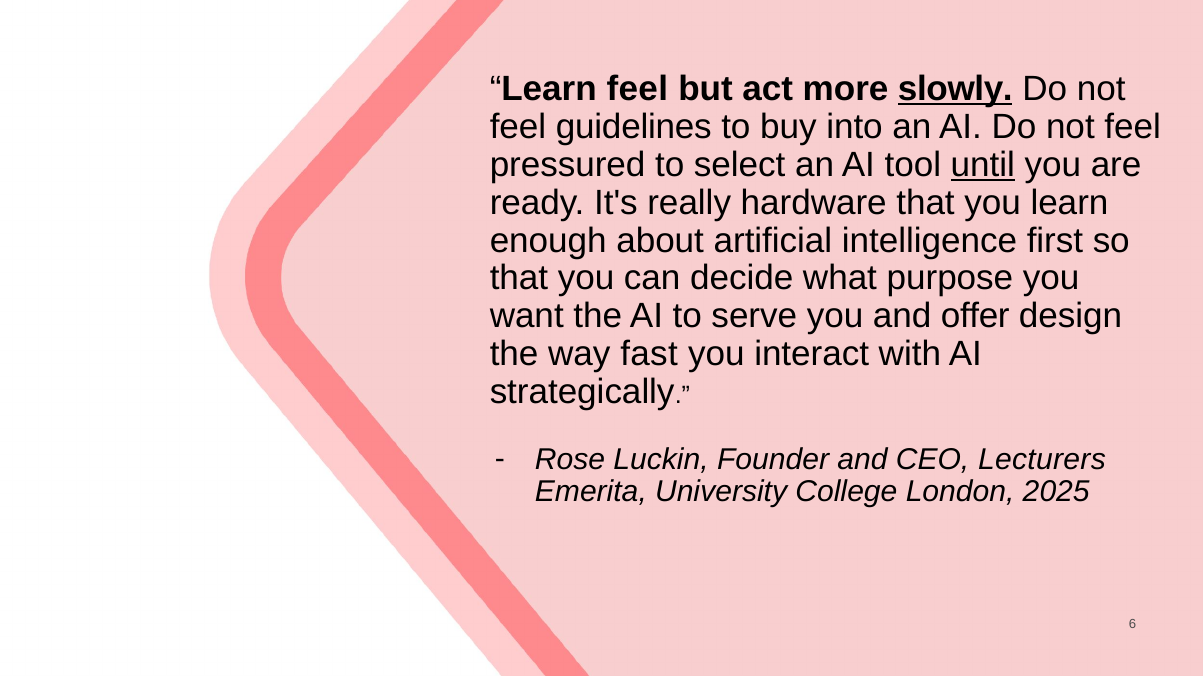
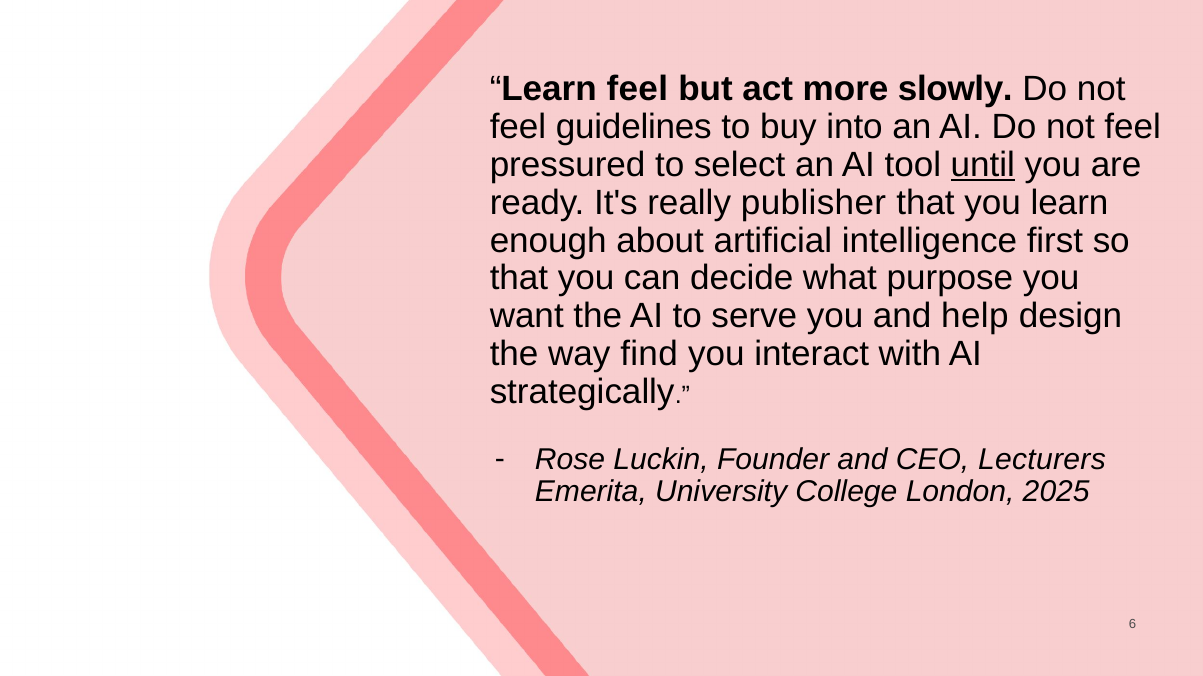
slowly underline: present -> none (955, 89)
hardware: hardware -> publisher (814, 203)
offer: offer -> help (975, 317)
fast: fast -> find (649, 354)
